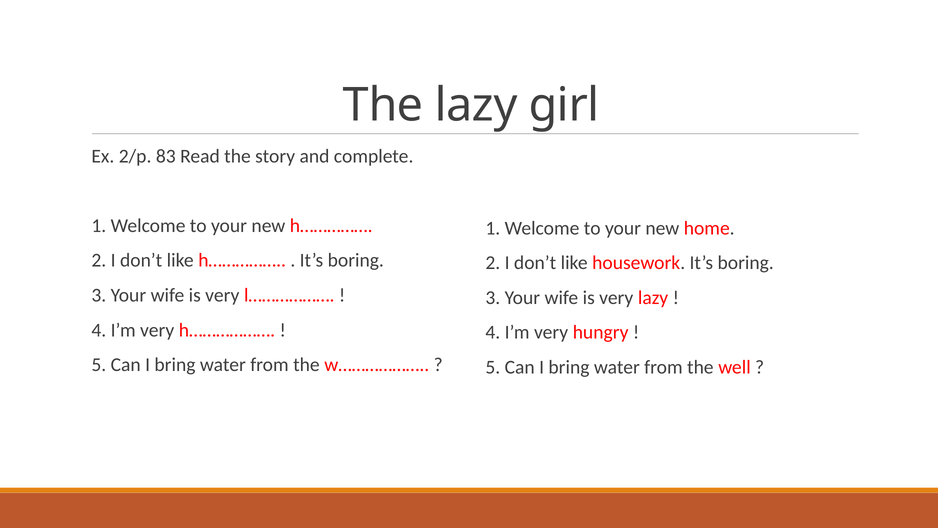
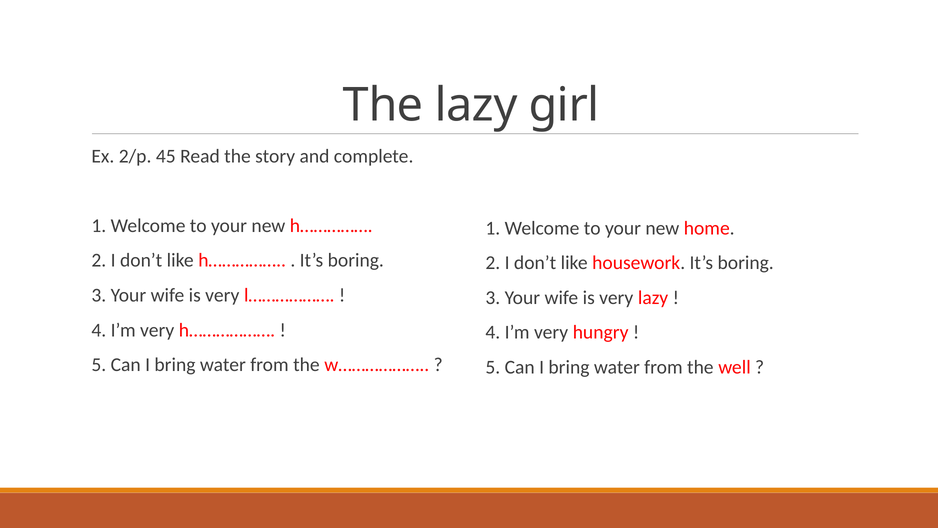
83: 83 -> 45 (166, 156)
